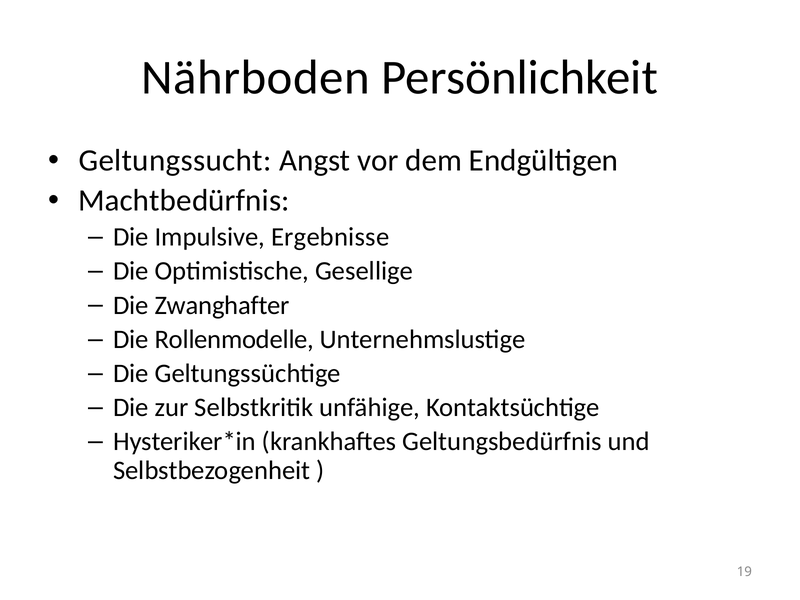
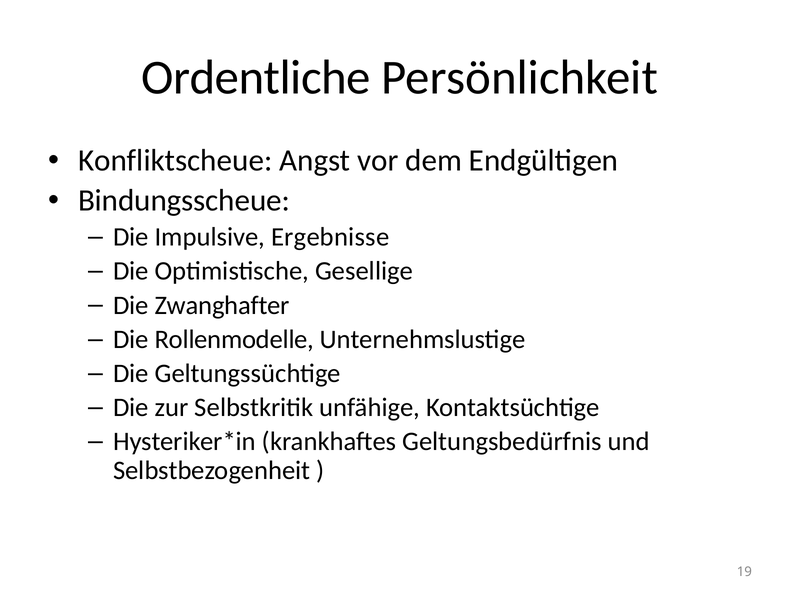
Nährboden: Nährboden -> Ordentliche (256, 77)
Geltungssucht: Geltungssucht -> Konfliktscheue (175, 161)
Machtbedürfnis: Machtbedürfnis -> Bindungsscheue (184, 200)
